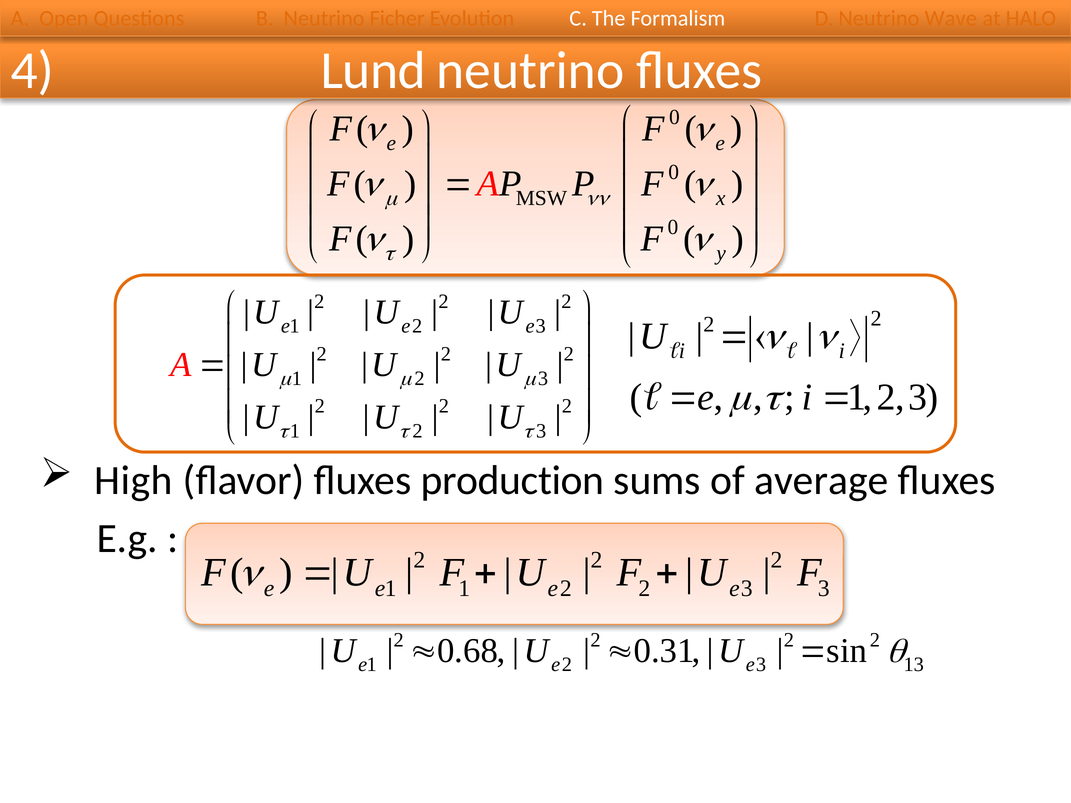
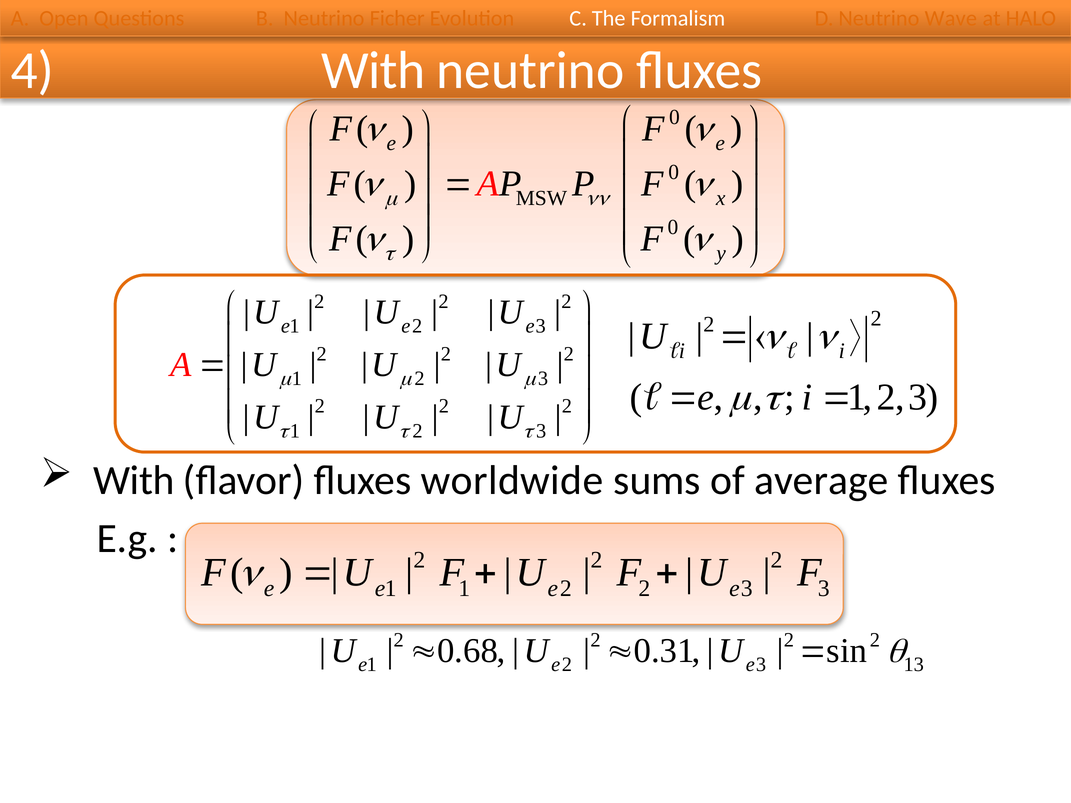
4 Lund: Lund -> With (373, 71)
High: High -> With (134, 481)
production: production -> worldwide (512, 481)
